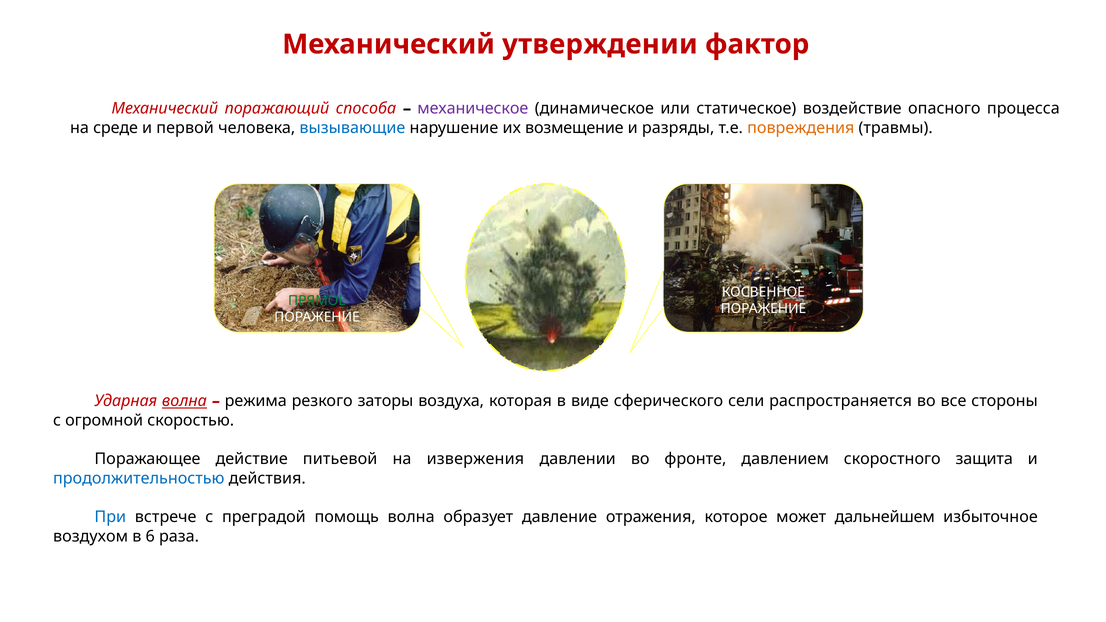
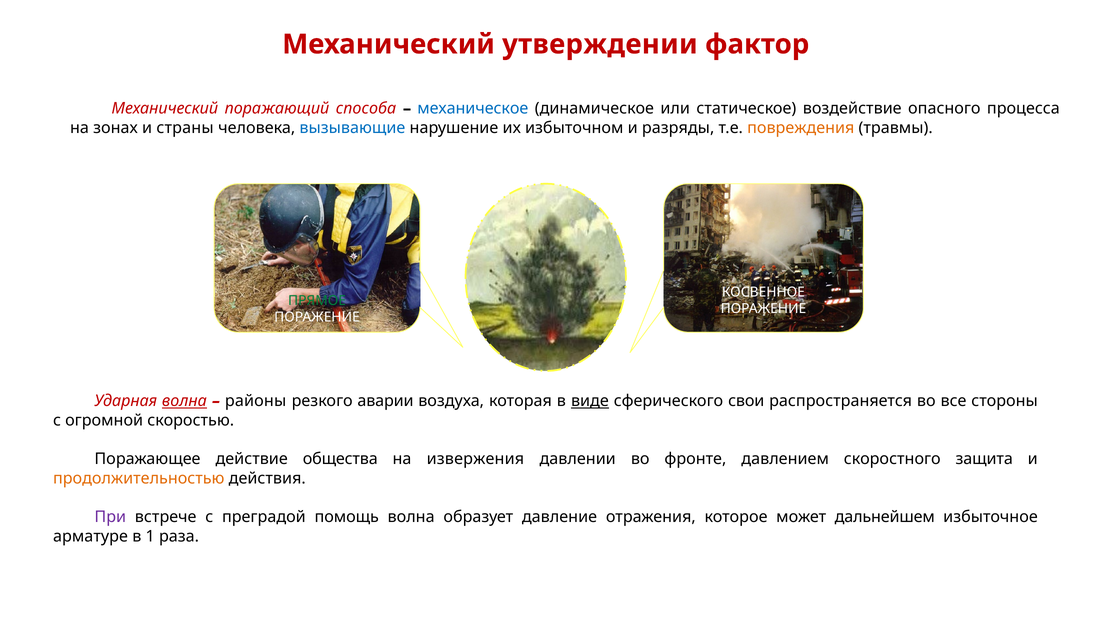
механическое colour: purple -> blue (473, 109)
среде: среде -> зонах (115, 128)
первой: первой -> страны (185, 128)
возмещение: возмещение -> избыточном (574, 128)
режима: режима -> районы (256, 401)
заторы: заторы -> аварии (386, 401)
виде underline: none -> present (590, 401)
сели: сели -> свои (746, 401)
питьевой: питьевой -> общества (340, 459)
продолжительностью colour: blue -> orange (139, 479)
При colour: blue -> purple (110, 517)
воздухом: воздухом -> арматуре (91, 537)
6: 6 -> 1 (150, 537)
